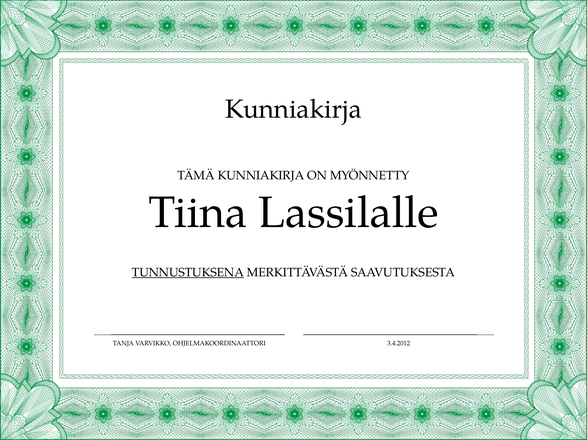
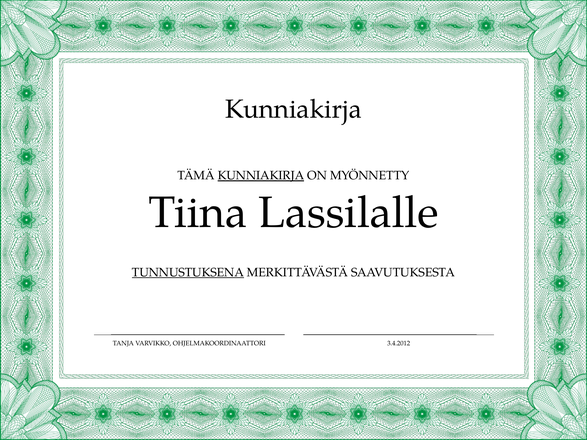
KUNNIAKIRJA underline: none -> present (261, 176)
